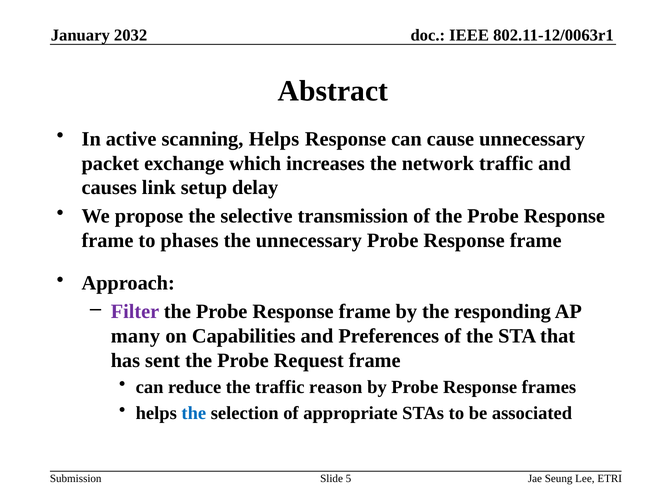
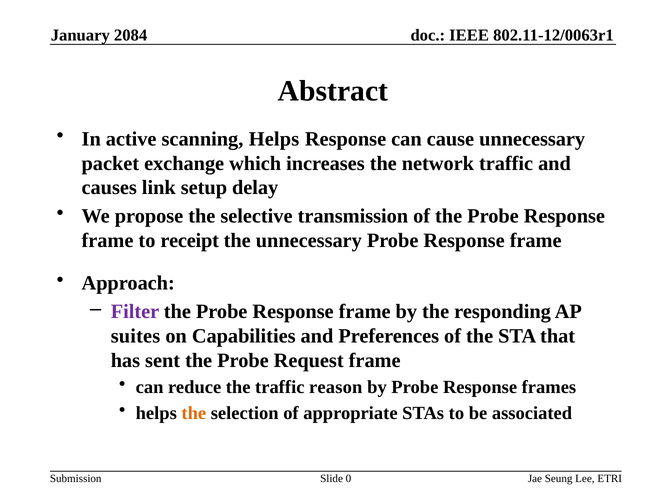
2032: 2032 -> 2084 (131, 36)
phases: phases -> receipt (190, 241)
many: many -> suites (135, 336)
the colour: blue -> orange (194, 414)
5: 5 -> 0 (349, 479)
